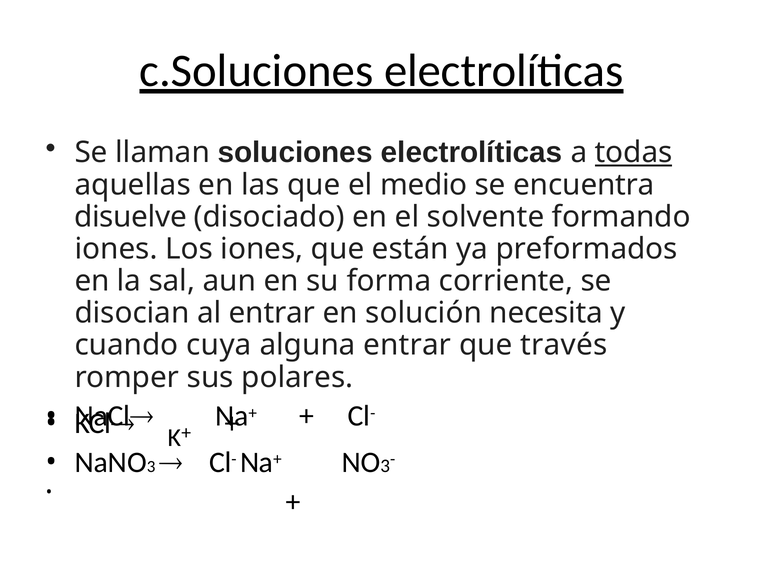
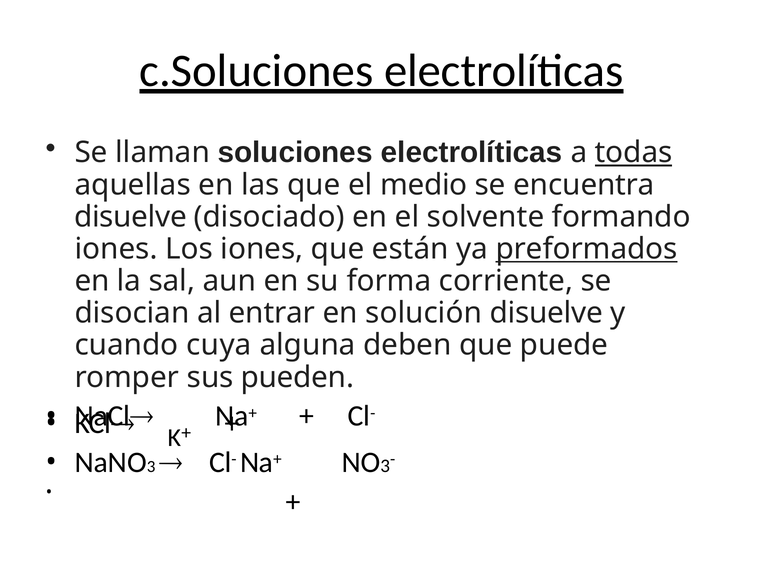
preformados underline: none -> present (587, 249)
solución necesita: necesita -> disuelve (546, 313)
alguna entrar: entrar -> deben (407, 346)
través: través -> puede (564, 346)
polares: polares -> pueden (297, 378)
